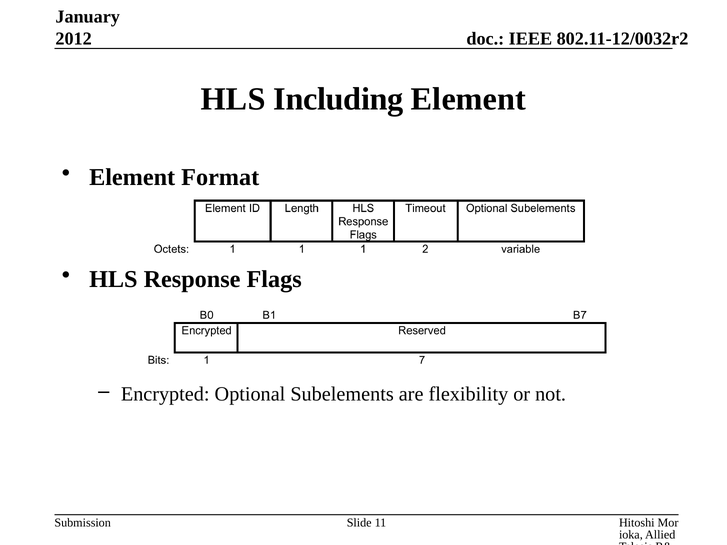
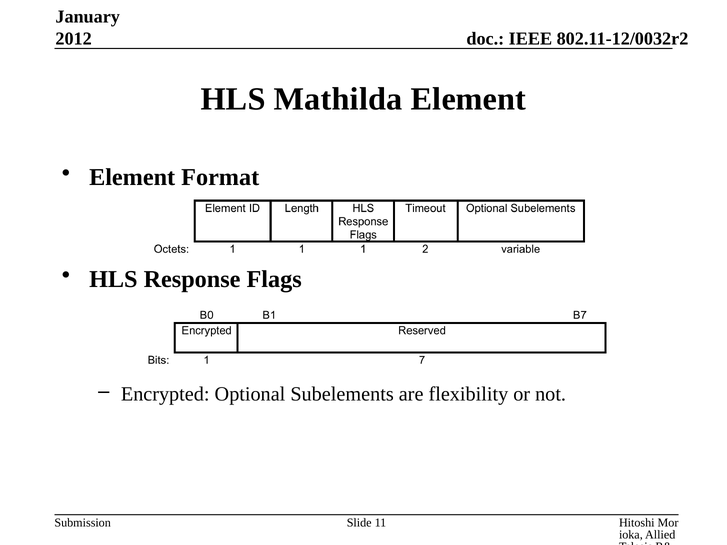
Including: Including -> Mathilda (338, 99)
